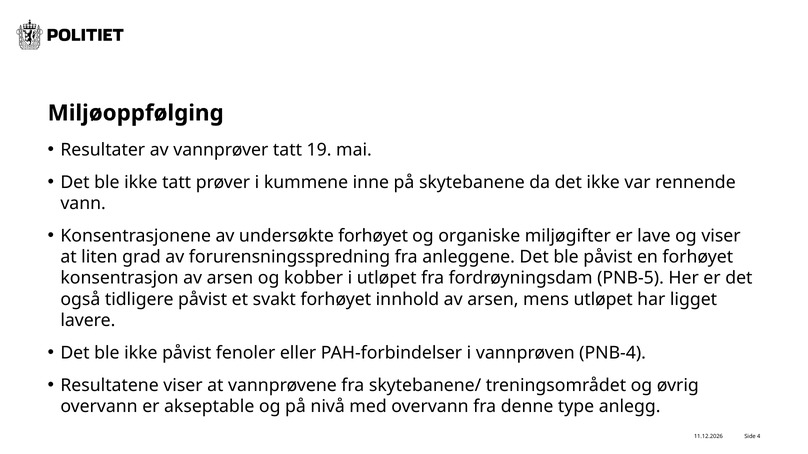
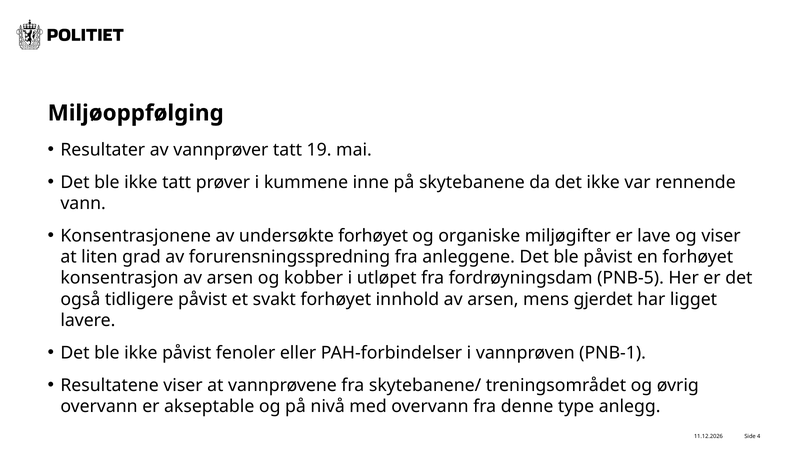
mens utløpet: utløpet -> gjerdet (603, 300)
PNB-4: PNB-4 -> PNB-1 (613, 353)
